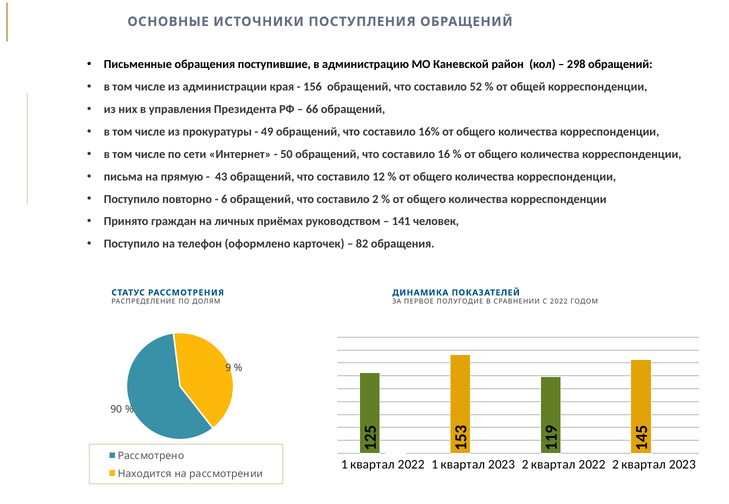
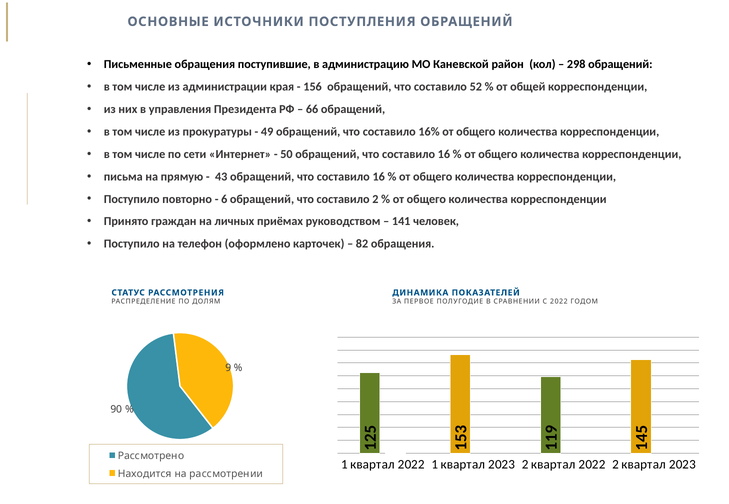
12: 12 -> 16 (379, 177)
